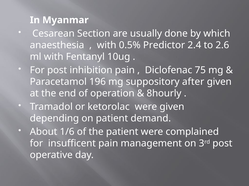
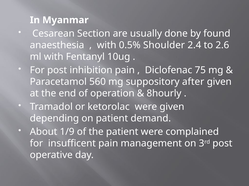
which: which -> found (217, 34)
Predictor: Predictor -> Shoulder (164, 45)
196: 196 -> 560 (98, 82)
1/6: 1/6 -> 1/9 (67, 132)
